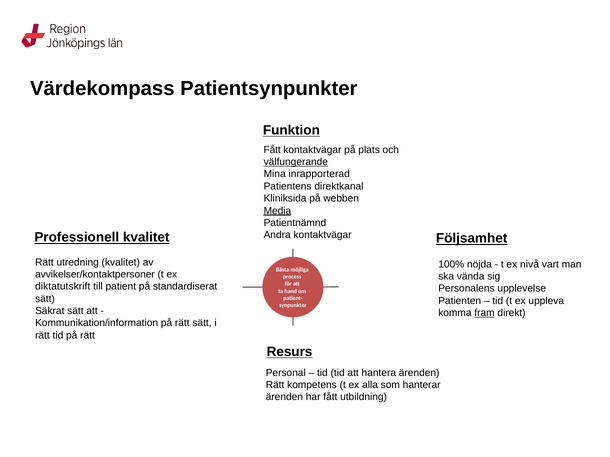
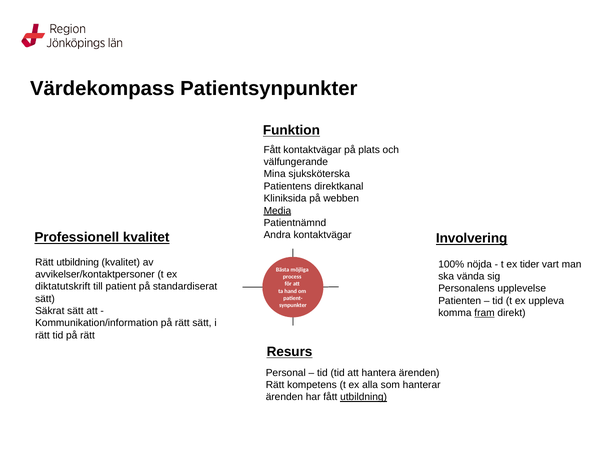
välfungerande underline: present -> none (296, 162)
inrapporterad: inrapporterad -> sjuksköterska (319, 174)
Följsamhet: Följsamhet -> Involvering (472, 239)
Rätt utredning: utredning -> utbildning (78, 263)
nivå: nivå -> tider (530, 265)
utbildning underline: none -> present (364, 398)
